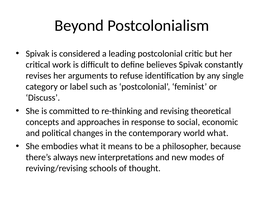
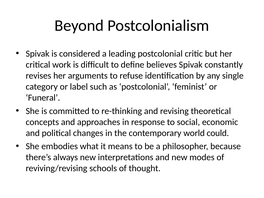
Discuss: Discuss -> Funeral (43, 98)
world what: what -> could (218, 133)
